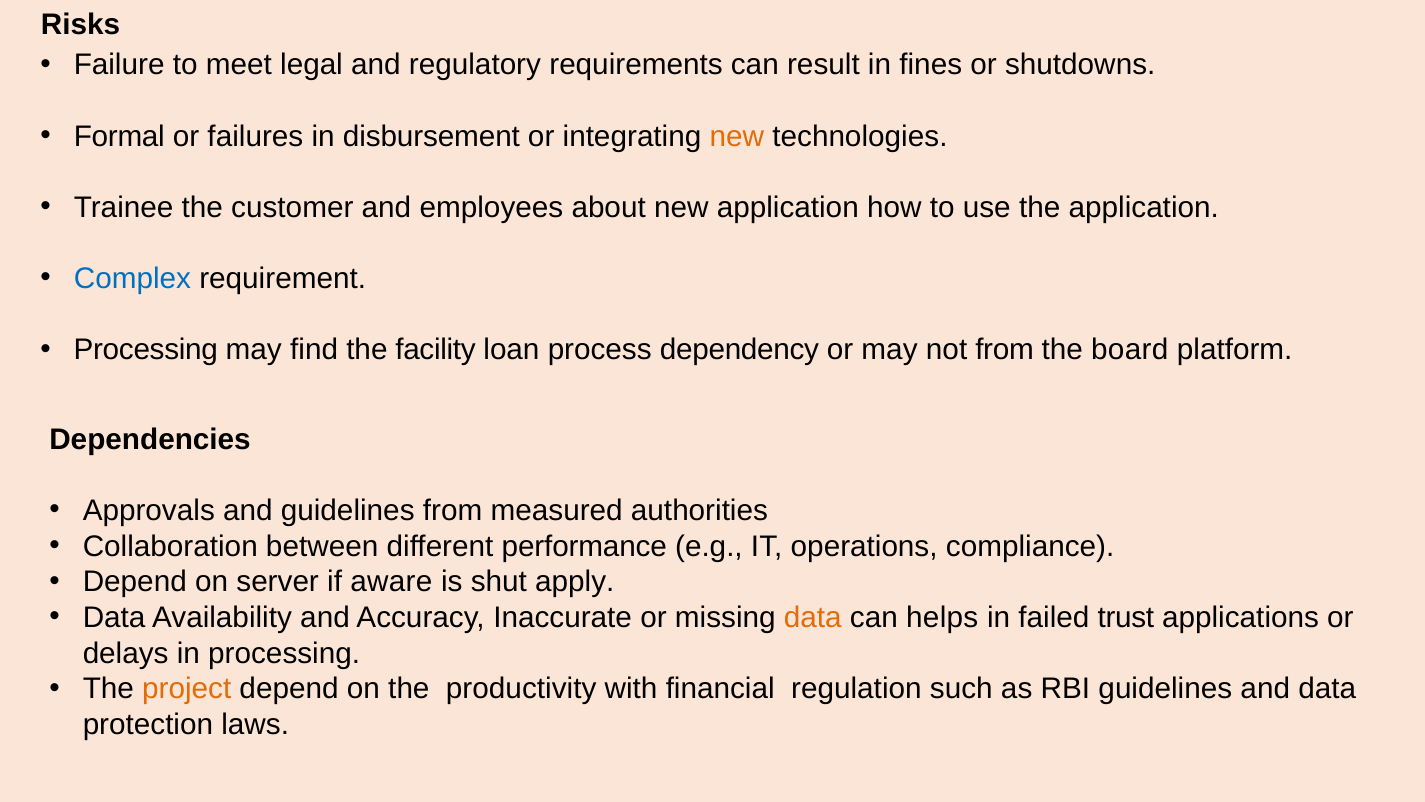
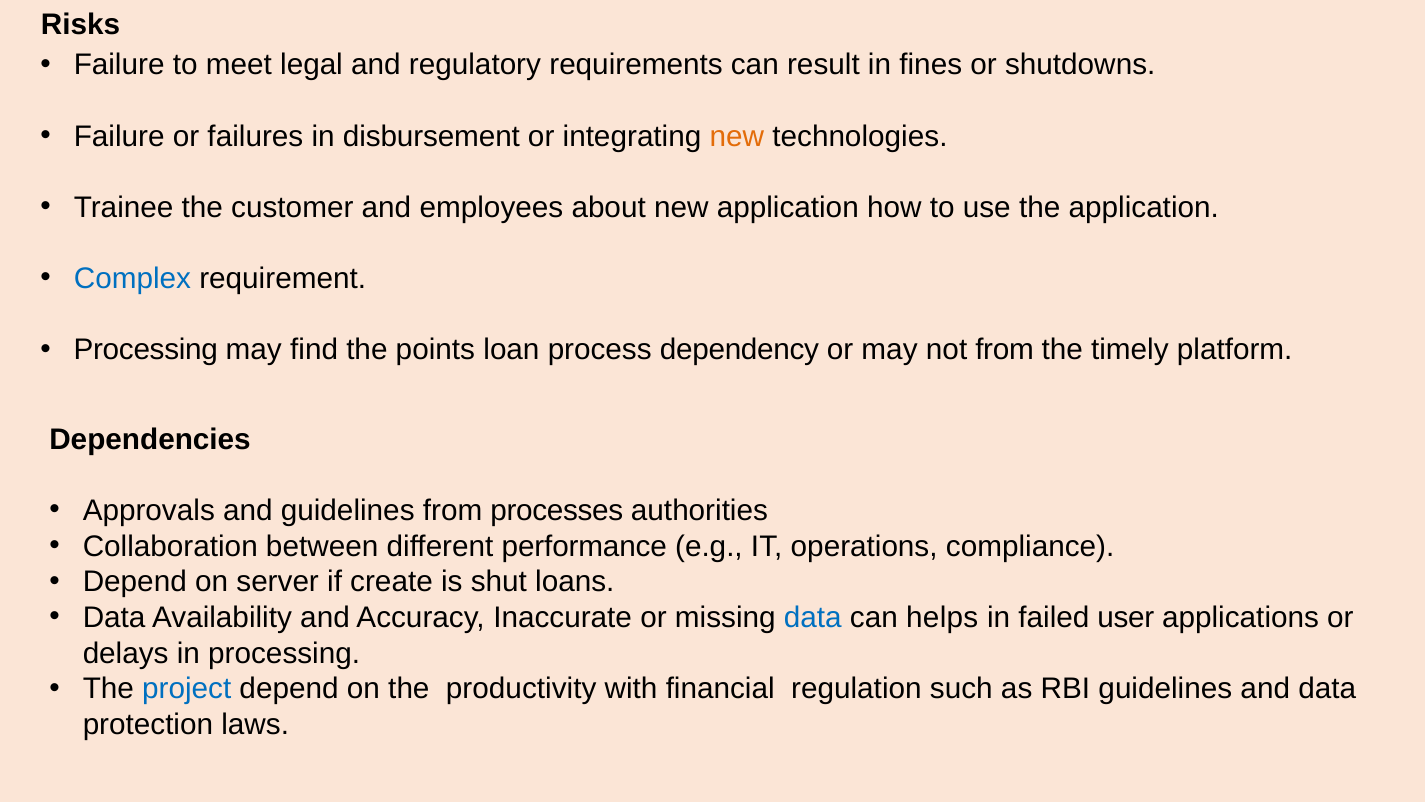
Formal: Formal -> Failure (119, 136)
facility: facility -> points (435, 350)
board: board -> timely (1130, 350)
measured: measured -> processes (557, 510)
aware: aware -> create (392, 582)
apply: apply -> loans (575, 582)
data colour: orange -> blue (813, 617)
trust: trust -> user (1126, 617)
project colour: orange -> blue (187, 689)
